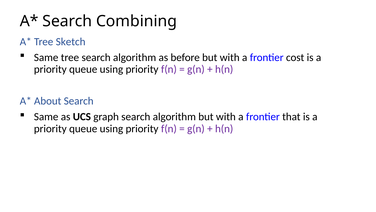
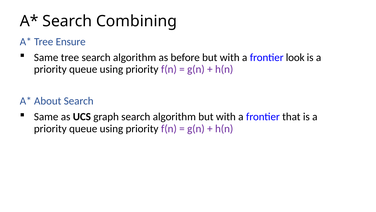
Sketch: Sketch -> Ensure (71, 42)
cost: cost -> look (295, 57)
